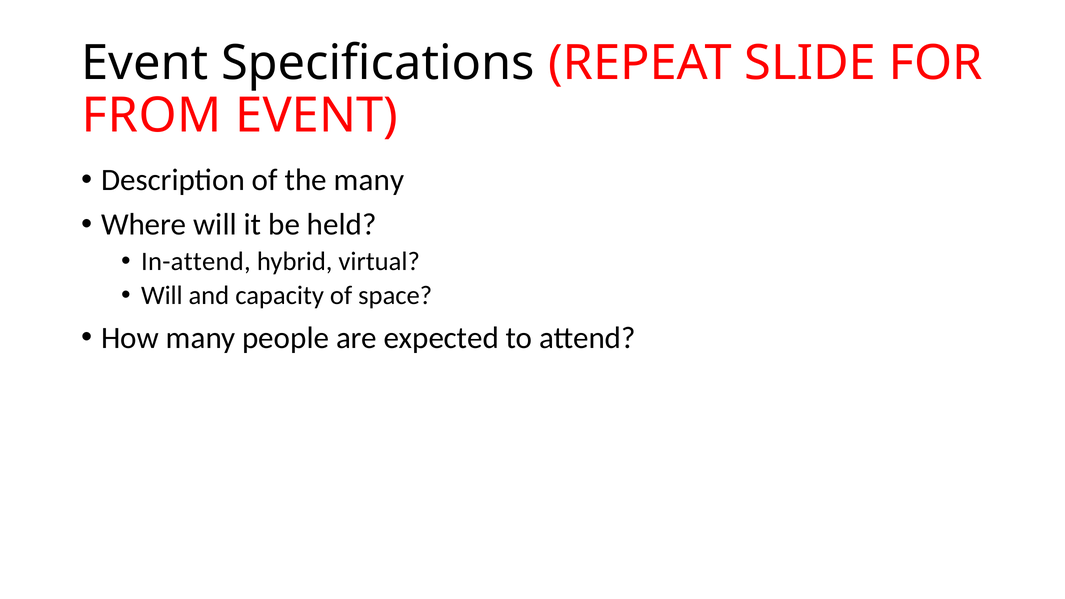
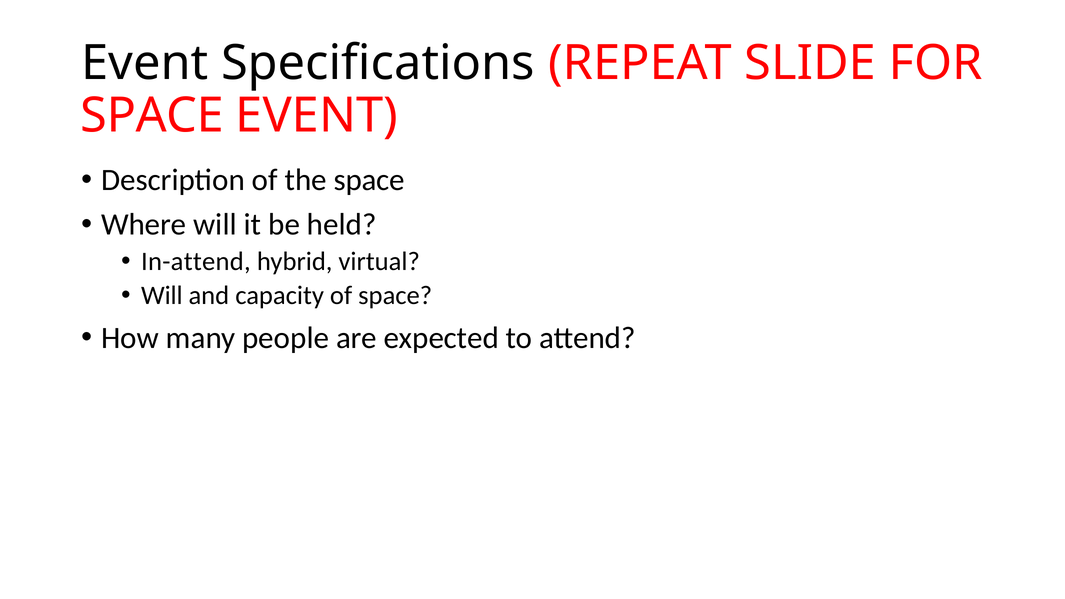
FROM: FROM -> SPACE (152, 116)
the many: many -> space (369, 180)
